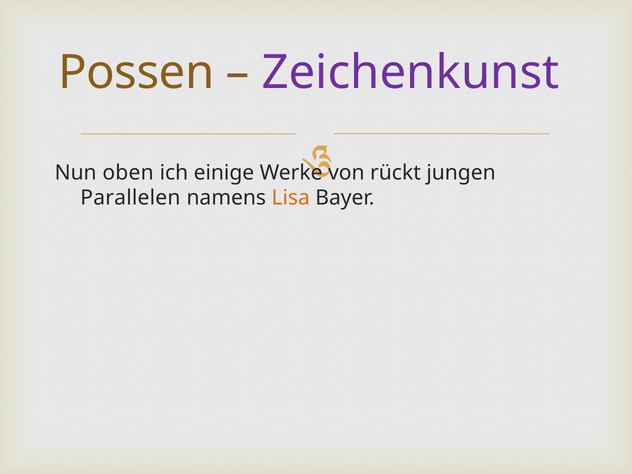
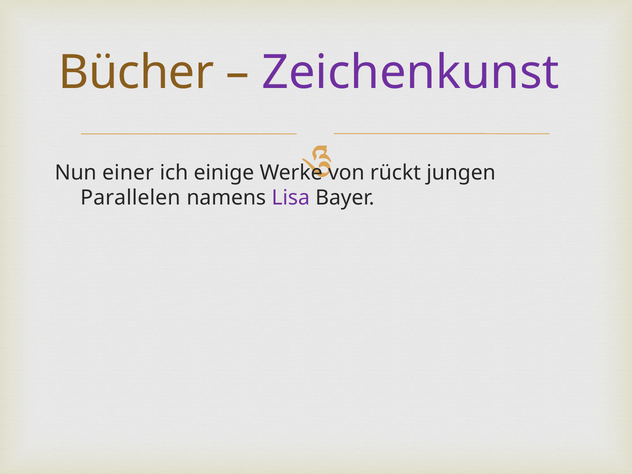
Possen: Possen -> Bücher (136, 73)
oben: oben -> einer (128, 173)
Lisa colour: orange -> purple (291, 198)
